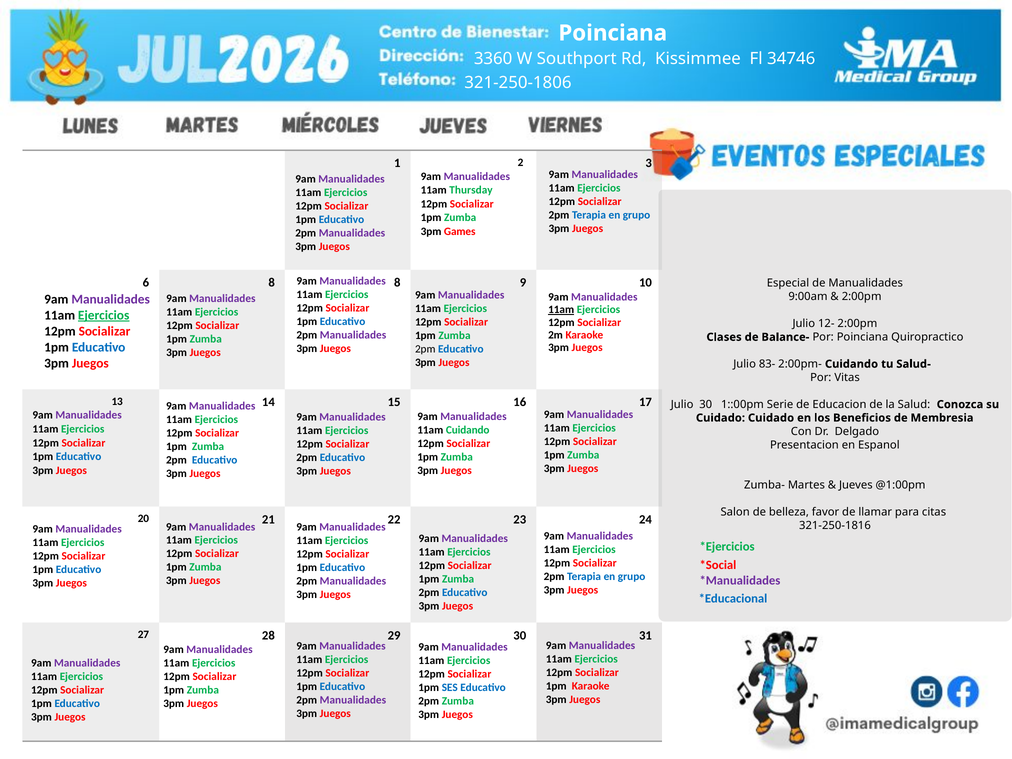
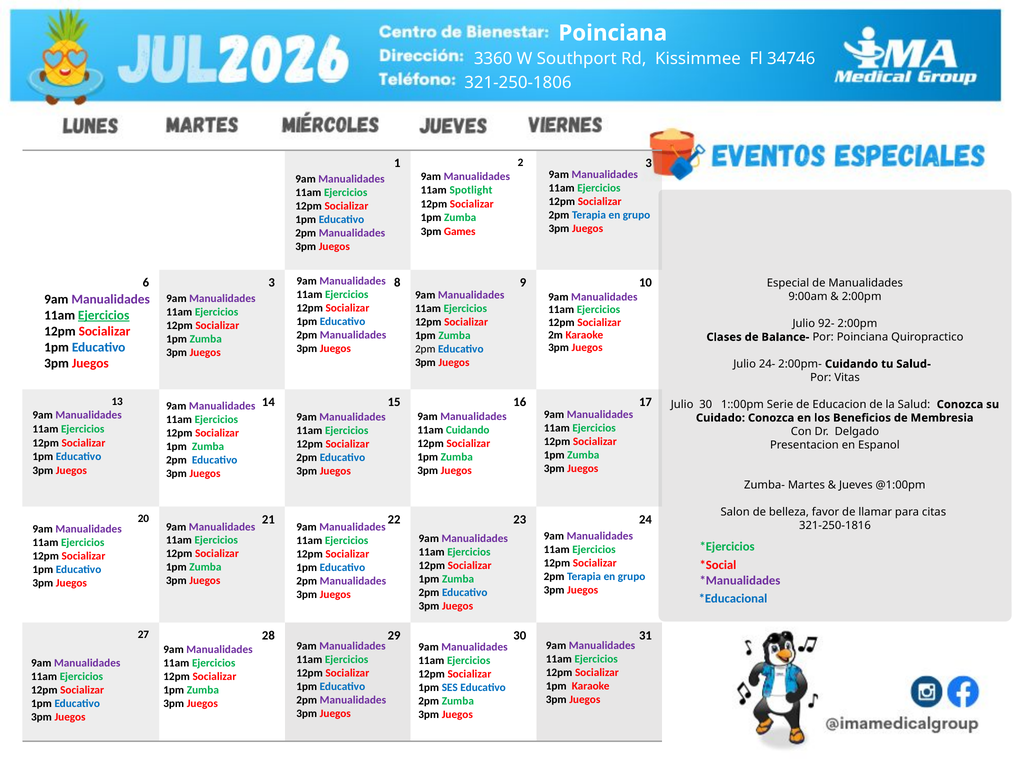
Thursday: Thursday -> Spotlight (471, 190)
6 8: 8 -> 3 (272, 283)
11am underline: present -> none (561, 310)
12-: 12- -> 92- (826, 324)
83-: 83- -> 24- (767, 364)
Cuidado Cuidado: Cuidado -> Conozca (771, 418)
